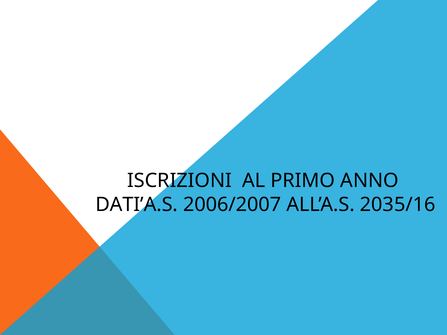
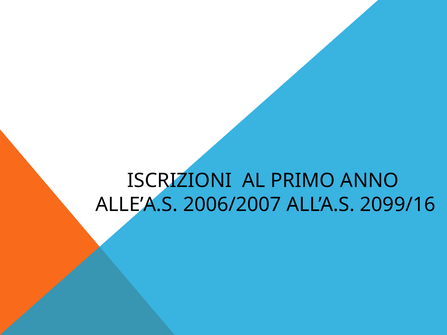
DATI’A.S: DATI’A.S -> ALLE’A.S (137, 205)
2035/16: 2035/16 -> 2099/16 (398, 205)
